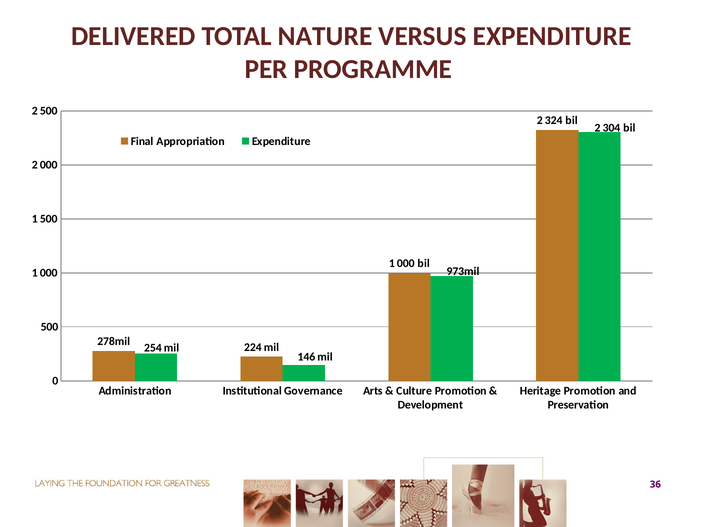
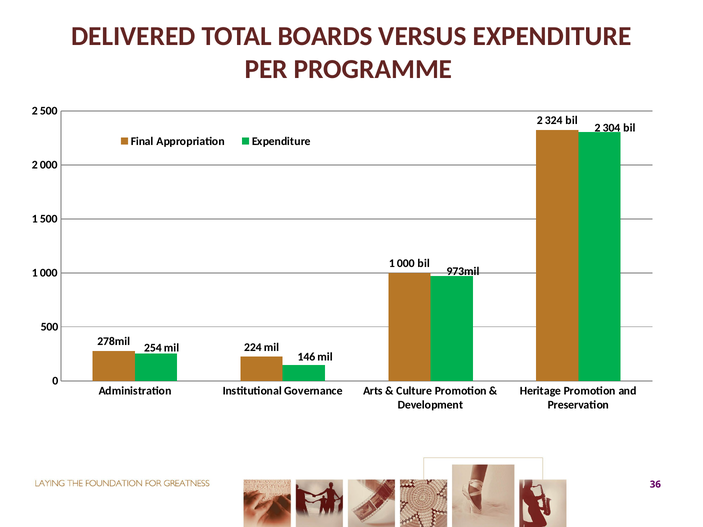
NATURE: NATURE -> BOARDS (325, 36)
